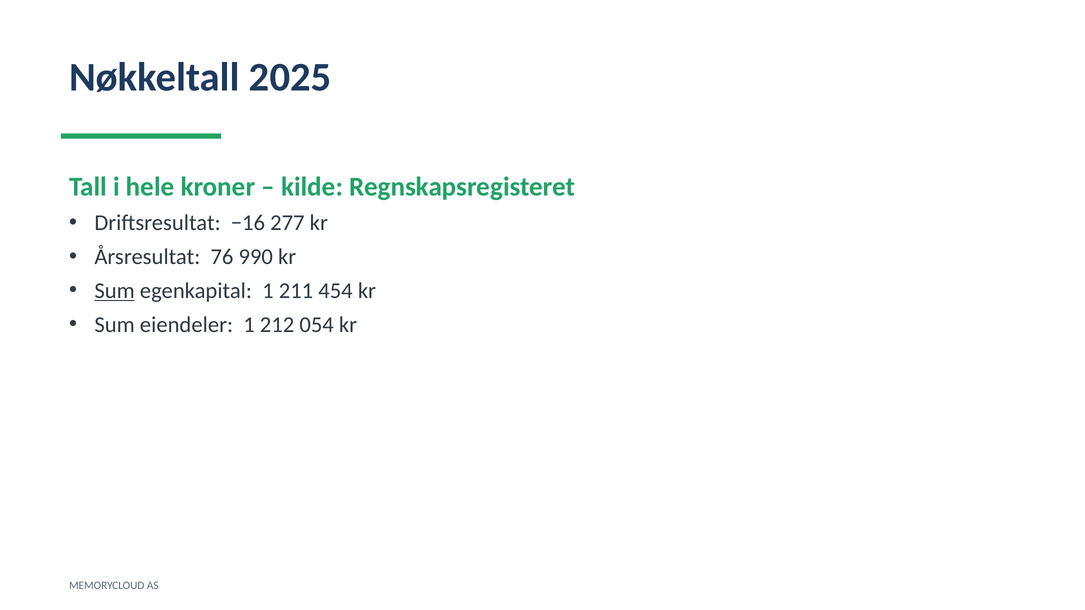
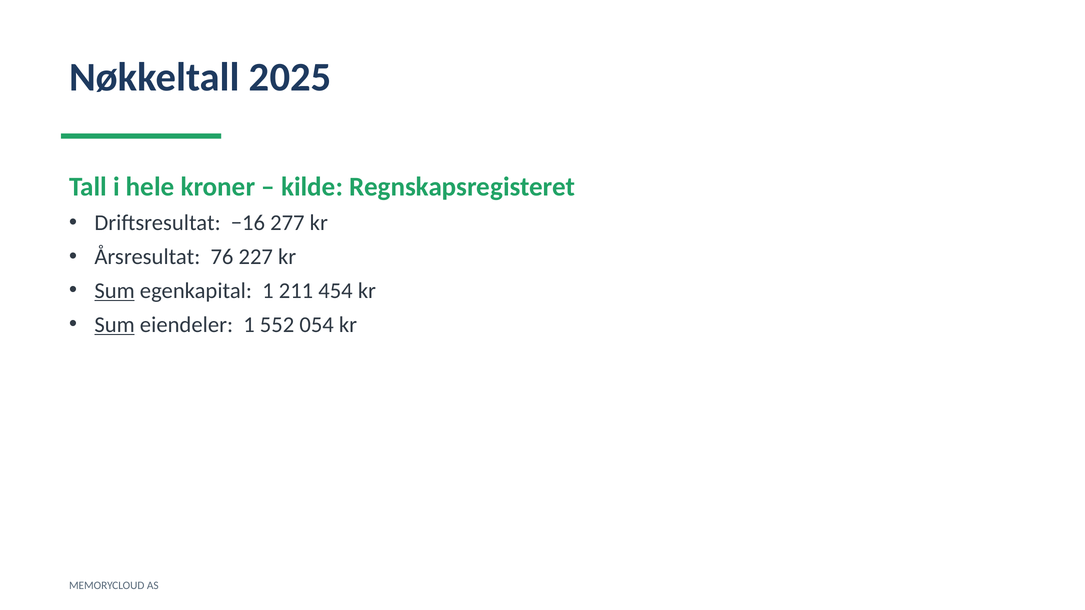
990: 990 -> 227 (256, 257)
Sum underline: none -> present (115, 325)
212: 212 -> 552 (277, 325)
